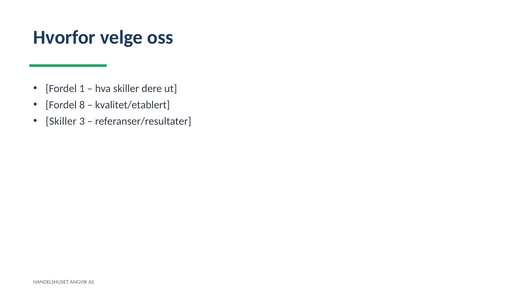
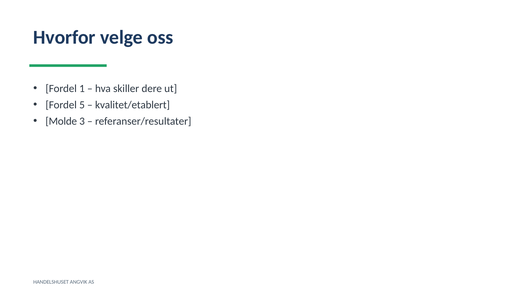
8: 8 -> 5 (82, 105)
Skiller: Skiller -> Molde (61, 121)
